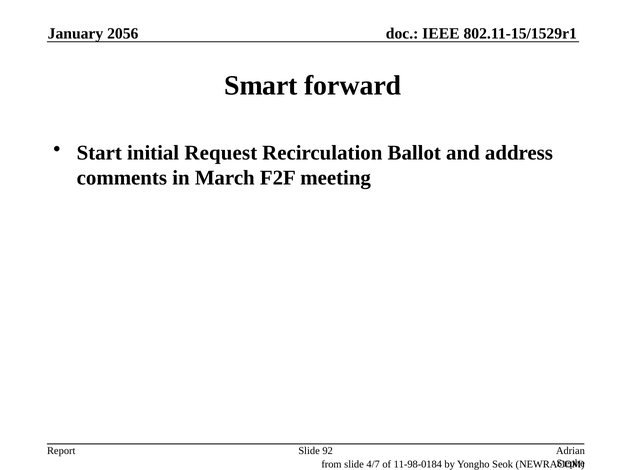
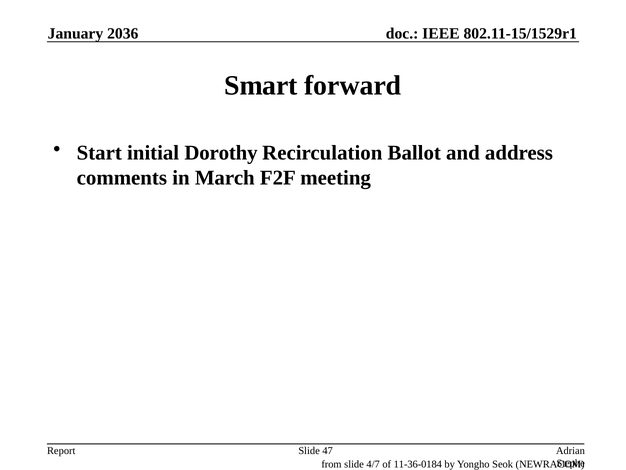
2056: 2056 -> 2036 (123, 33)
Request: Request -> Dorothy (221, 153)
92: 92 -> 47 (328, 450)
11-98-0184: 11-98-0184 -> 11-36-0184 (418, 464)
